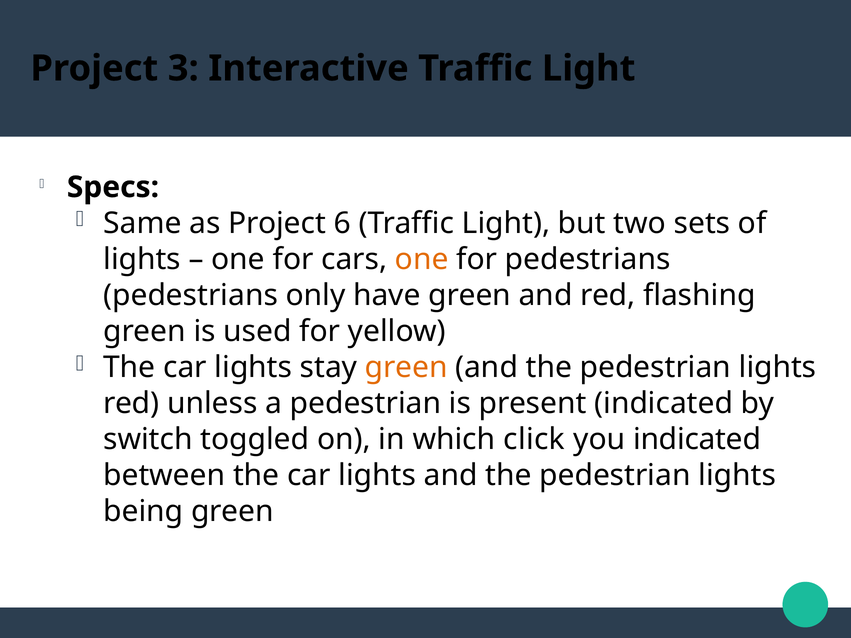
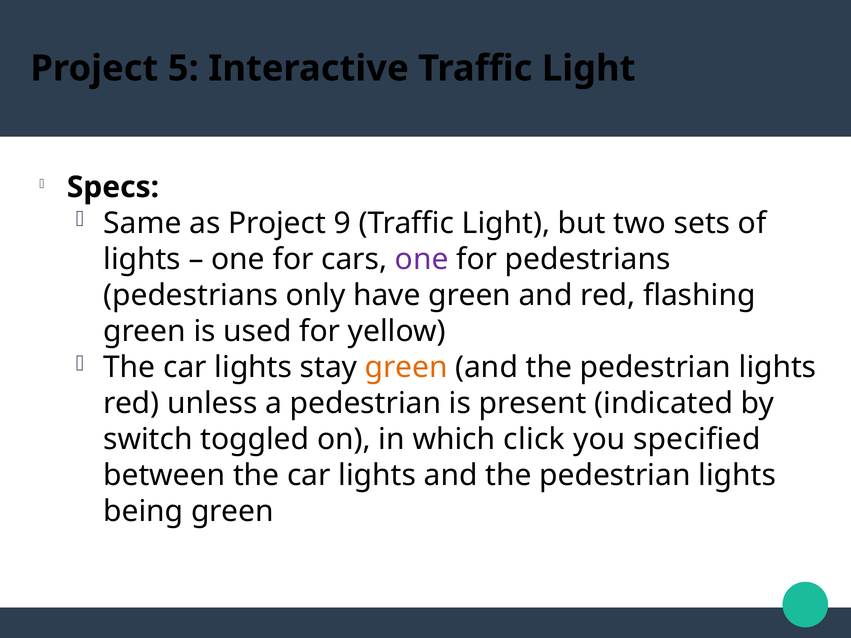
3: 3 -> 5 (183, 68)
6: 6 -> 9 (342, 223)
one colour: orange -> purple (422, 259)
you indicated: indicated -> specified (697, 440)
